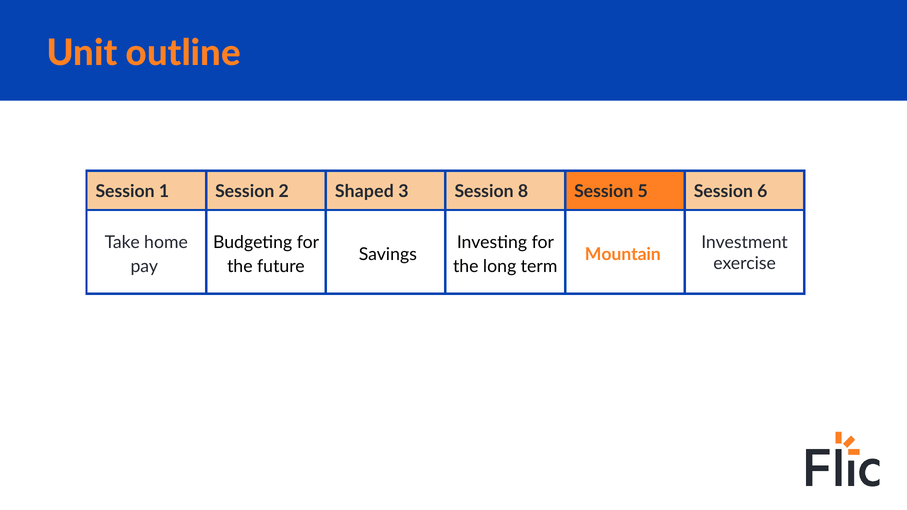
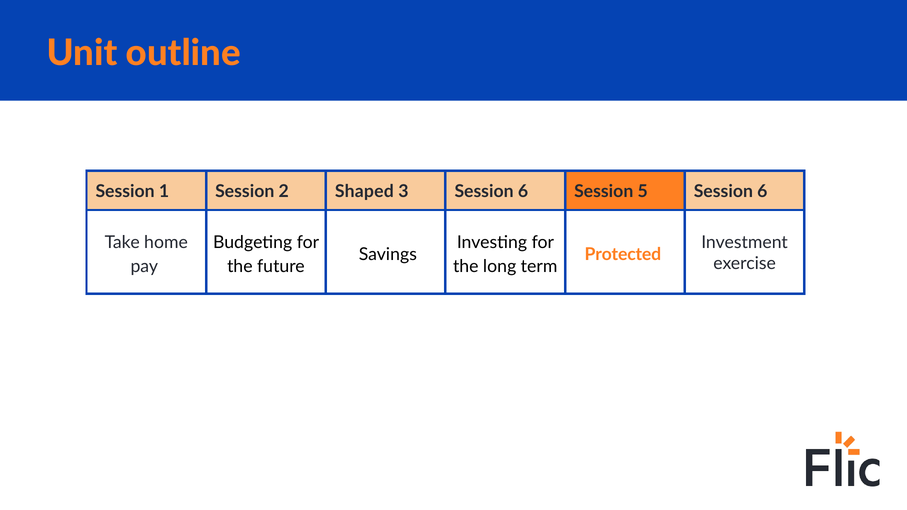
3 Session 8: 8 -> 6 (523, 191)
Mountain: Mountain -> Protected (623, 255)
